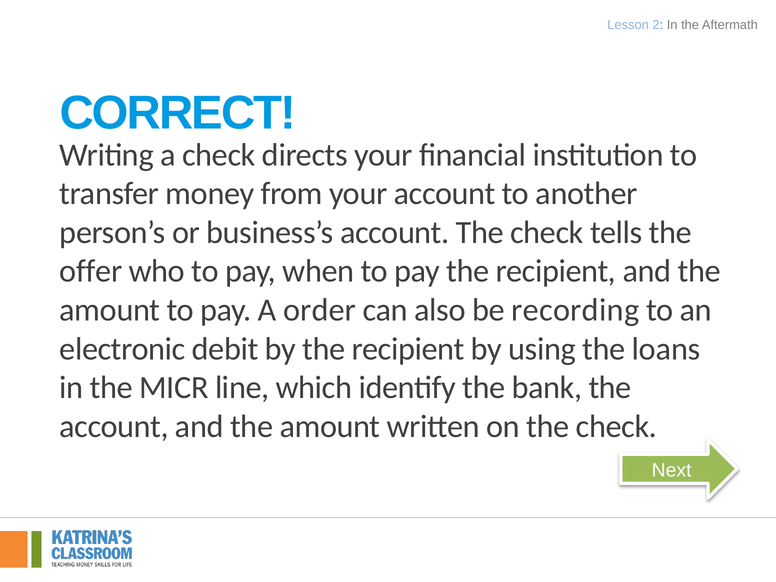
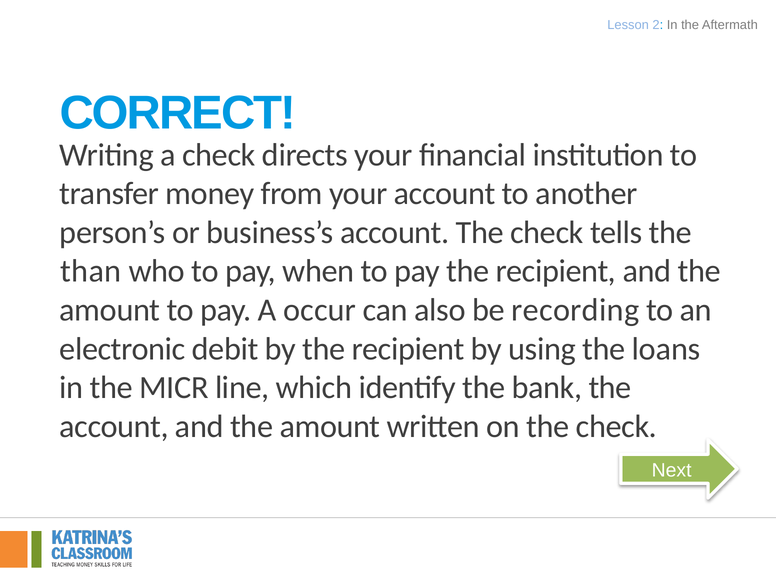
offer: offer -> than (91, 271)
order: order -> occur (320, 310)
